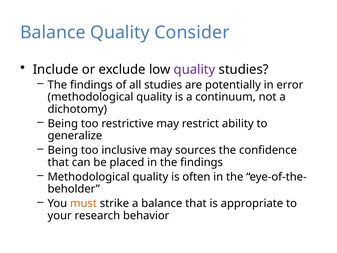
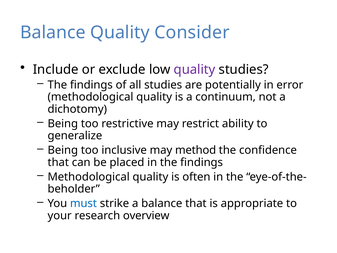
sources: sources -> method (196, 150)
must colour: orange -> blue (83, 203)
behavior: behavior -> overview (146, 215)
